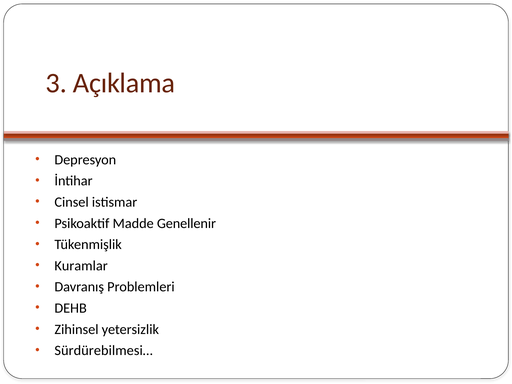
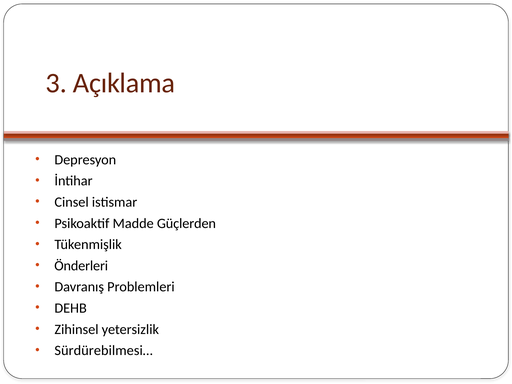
Genellenir: Genellenir -> Güçlerden (186, 223)
Kuramlar: Kuramlar -> Önderleri (81, 266)
